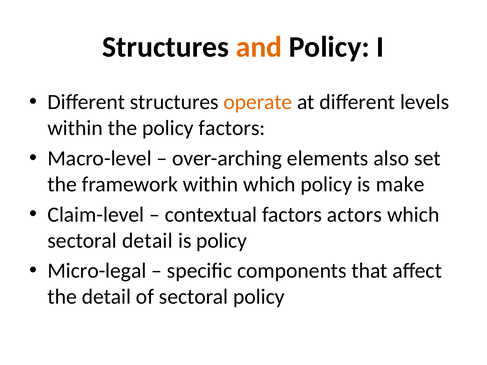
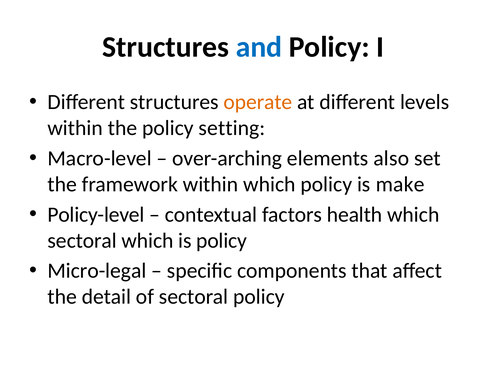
and colour: orange -> blue (259, 47)
policy factors: factors -> setting (232, 128)
Claim-level: Claim-level -> Policy-level (96, 215)
actors: actors -> health (355, 215)
sectoral detail: detail -> which (148, 241)
